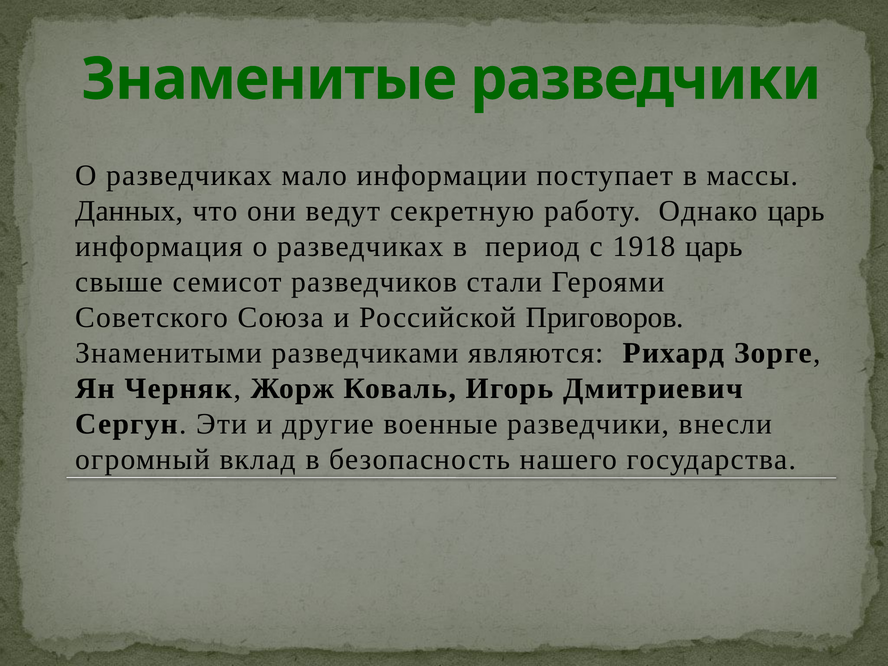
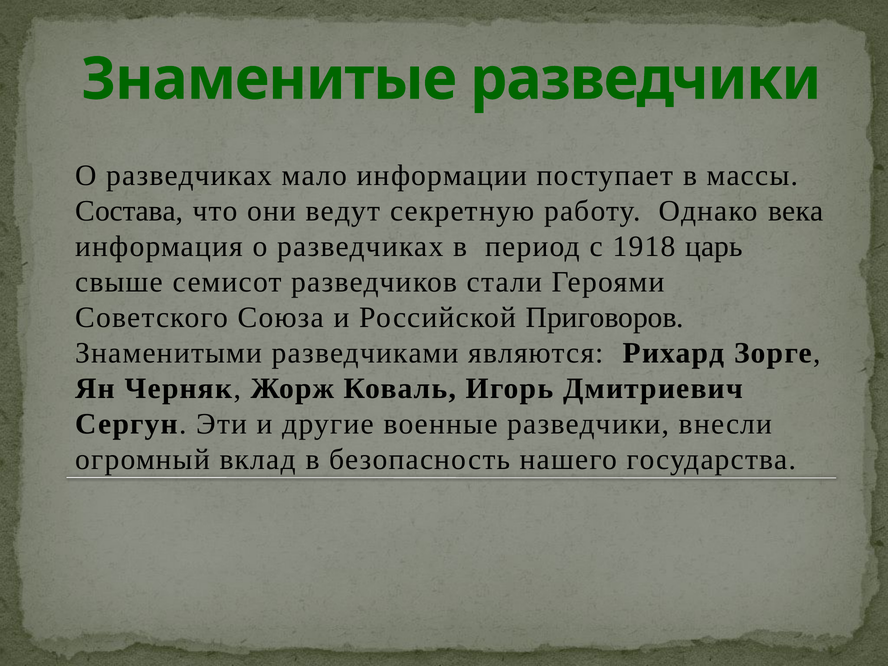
Данных: Данных -> Состава (129, 211)
Однако царь: царь -> века (796, 211)
